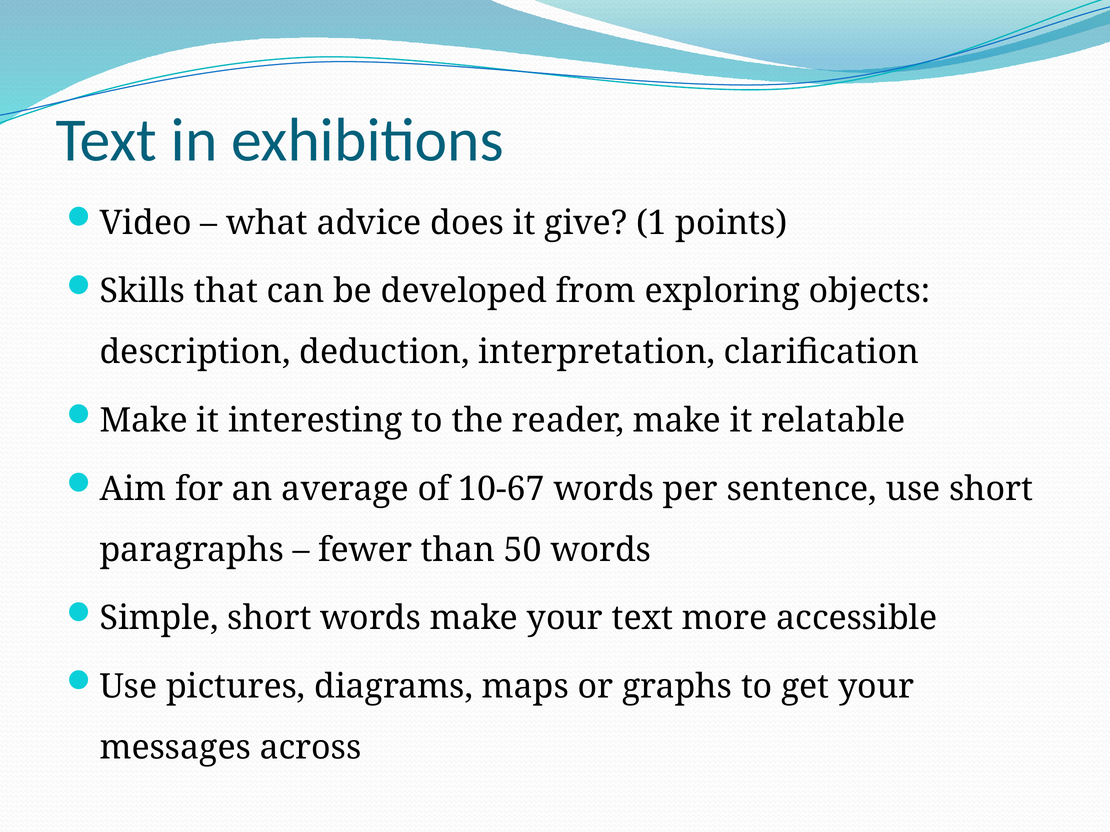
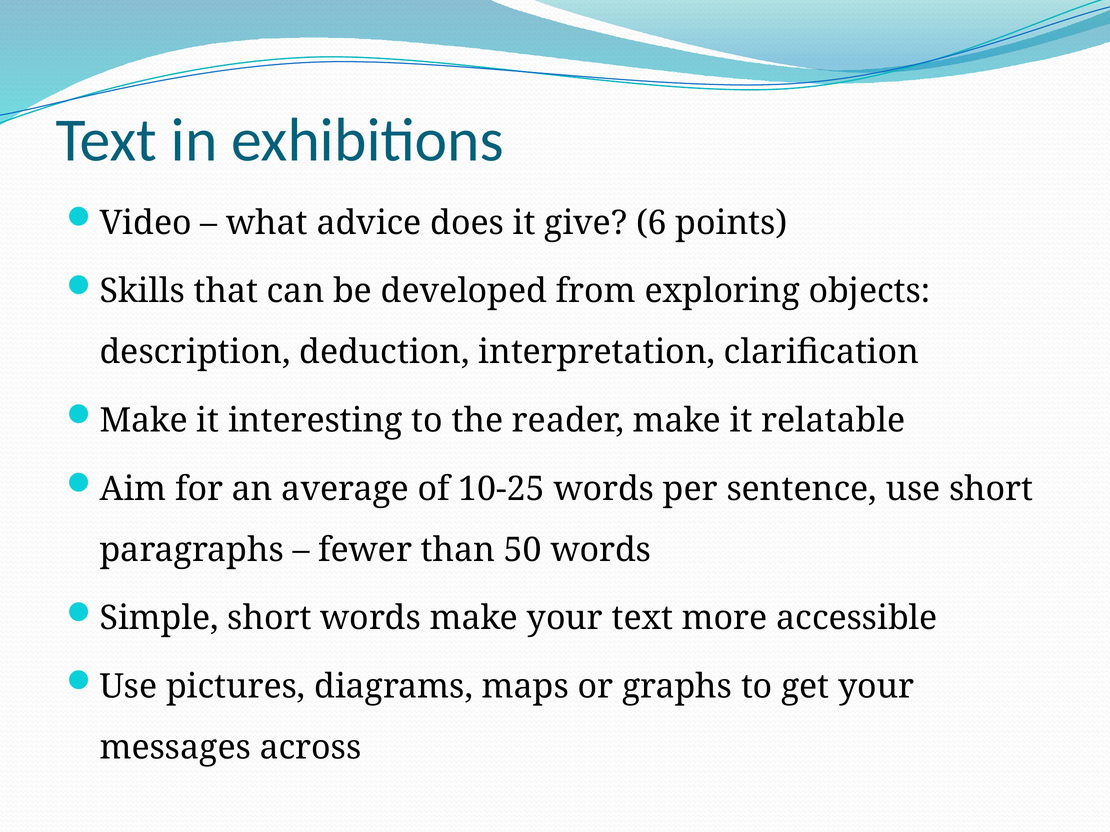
1: 1 -> 6 (651, 223)
10-67: 10-67 -> 10-25 (502, 489)
